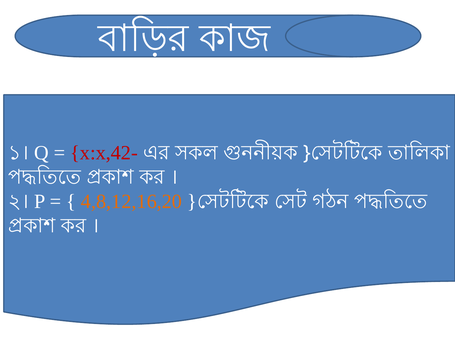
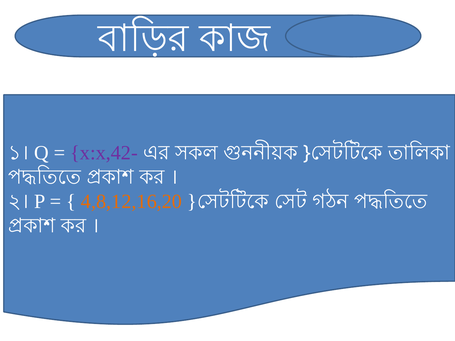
x:x,42- colour: red -> purple (104, 153)
